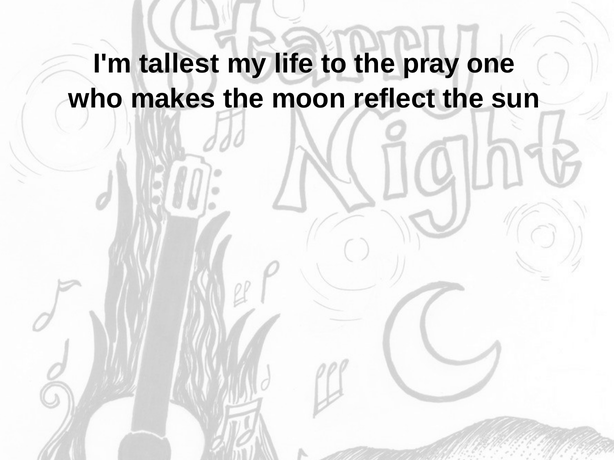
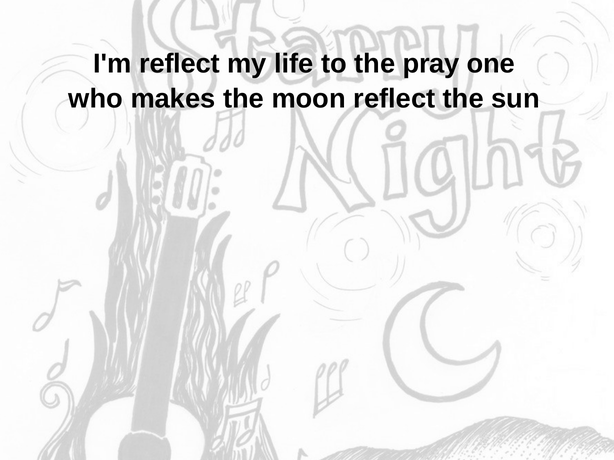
I'm tallest: tallest -> reflect (179, 64)
